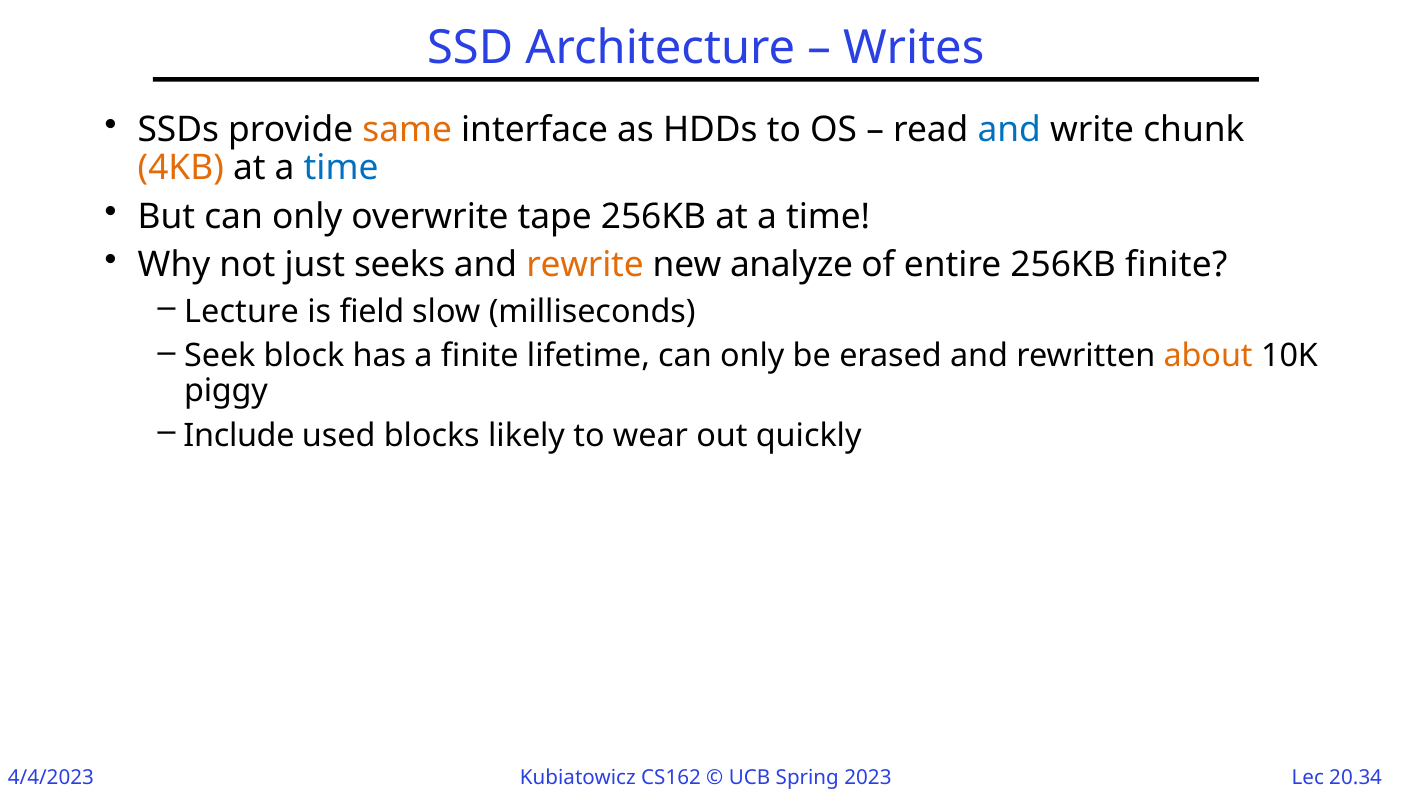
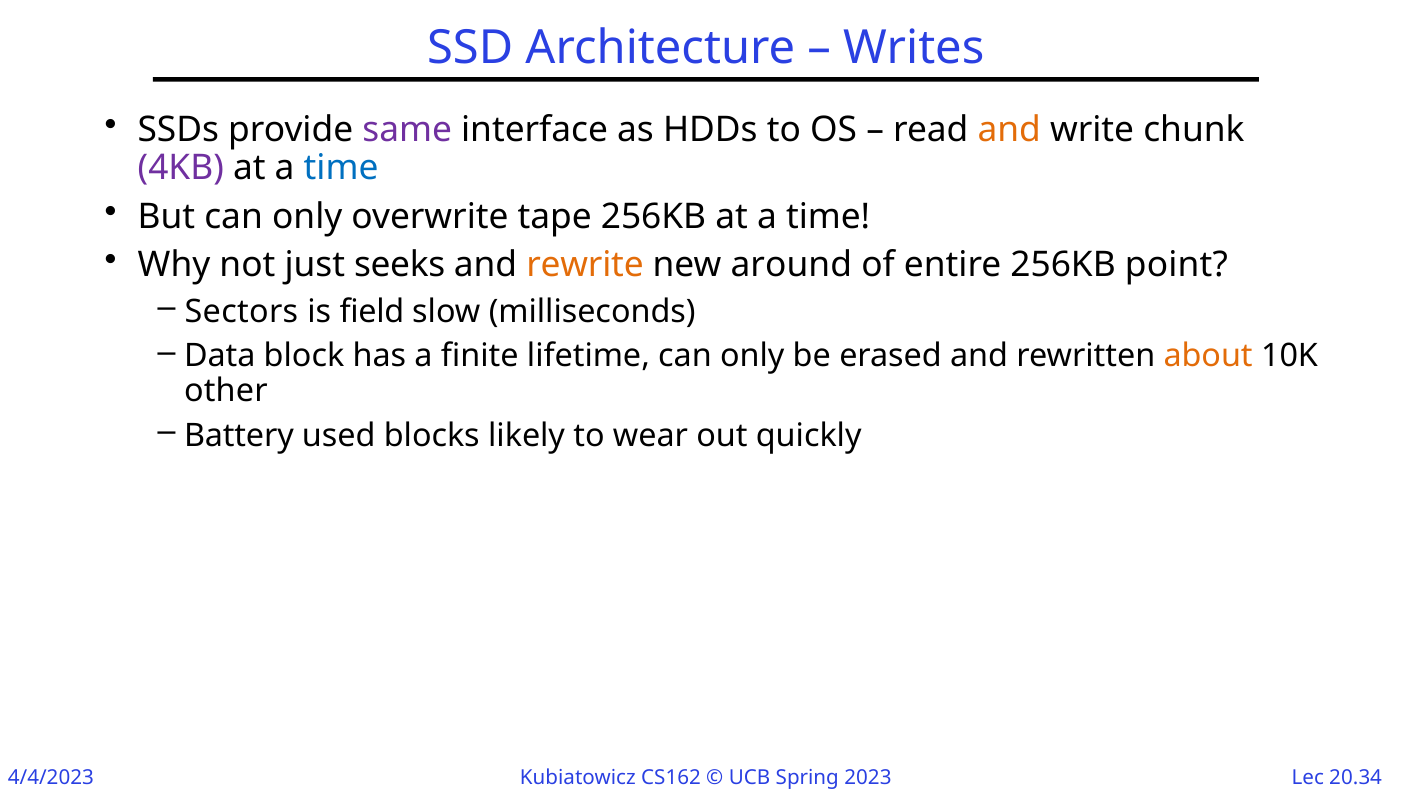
same colour: orange -> purple (407, 130)
and colour: blue -> orange (1009, 130)
4KB colour: orange -> purple (181, 168)
analyze: analyze -> around (791, 265)
256KB finite: finite -> point (1176, 265)
Lecture: Lecture -> Sectors (241, 312)
Seek: Seek -> Data (220, 356)
piggy: piggy -> other (226, 391)
Include: Include -> Battery (239, 436)
